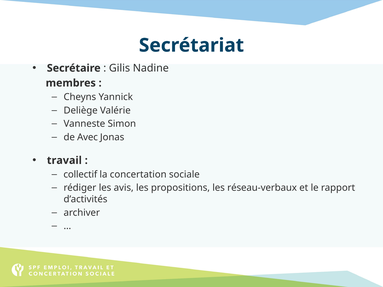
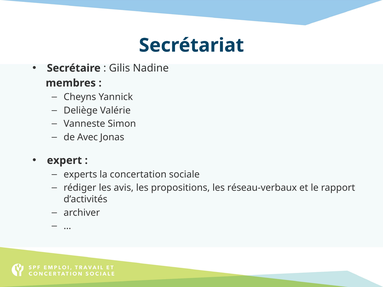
travail: travail -> expert (64, 161)
collectif: collectif -> experts (80, 175)
